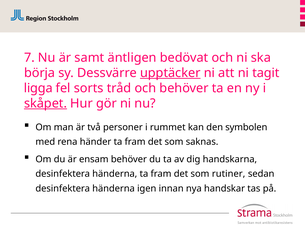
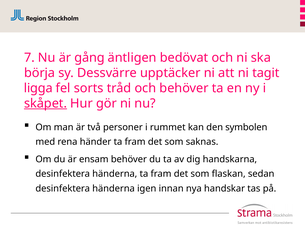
samt: samt -> gång (89, 58)
upptäcker underline: present -> none (170, 73)
rutiner: rutiner -> flaskan (229, 174)
